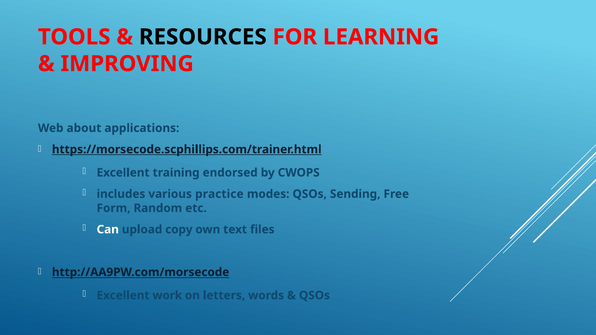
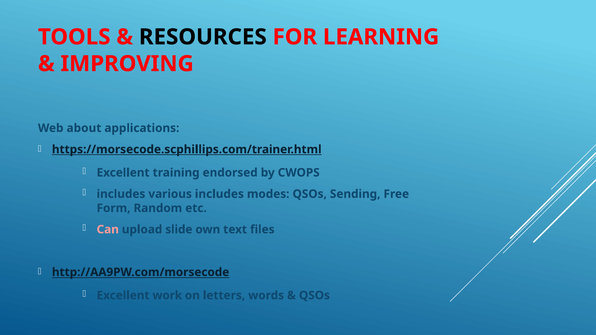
various practice: practice -> includes (219, 194)
Can colour: white -> pink (108, 230)
copy: copy -> slide (179, 230)
